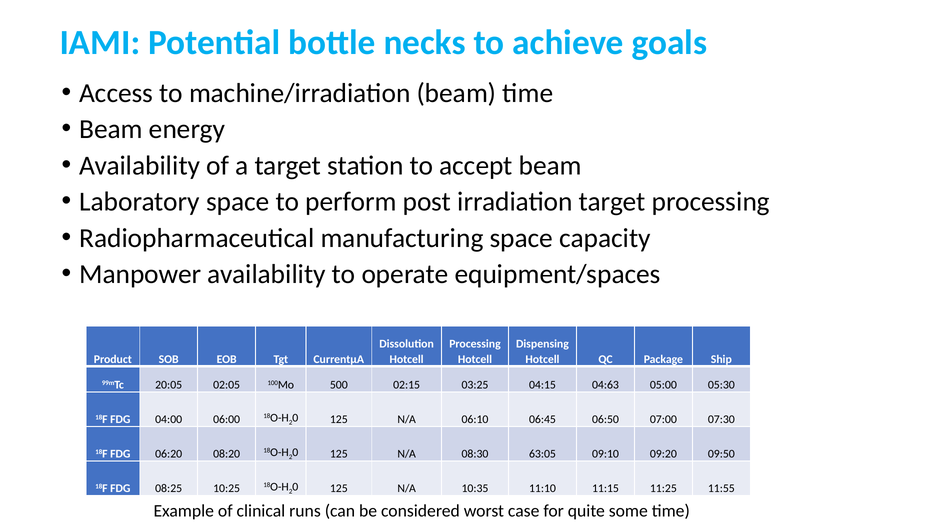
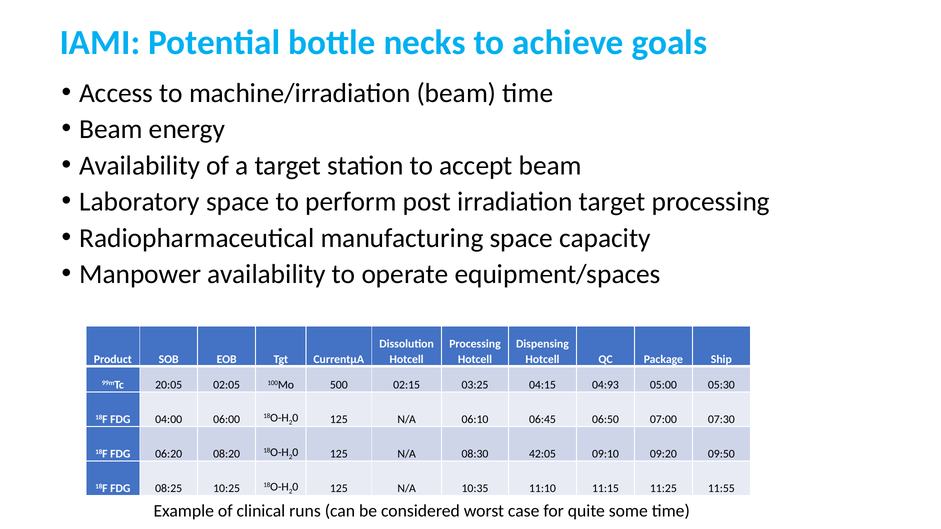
04:63: 04:63 -> 04:93 (605, 385)
63:05: 63:05 -> 42:05 (542, 454)
